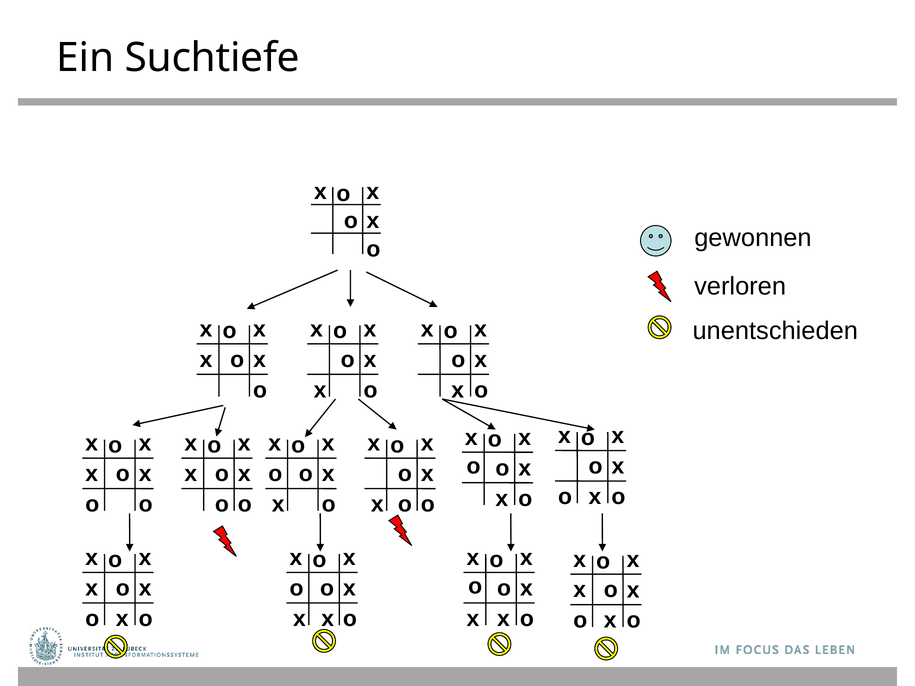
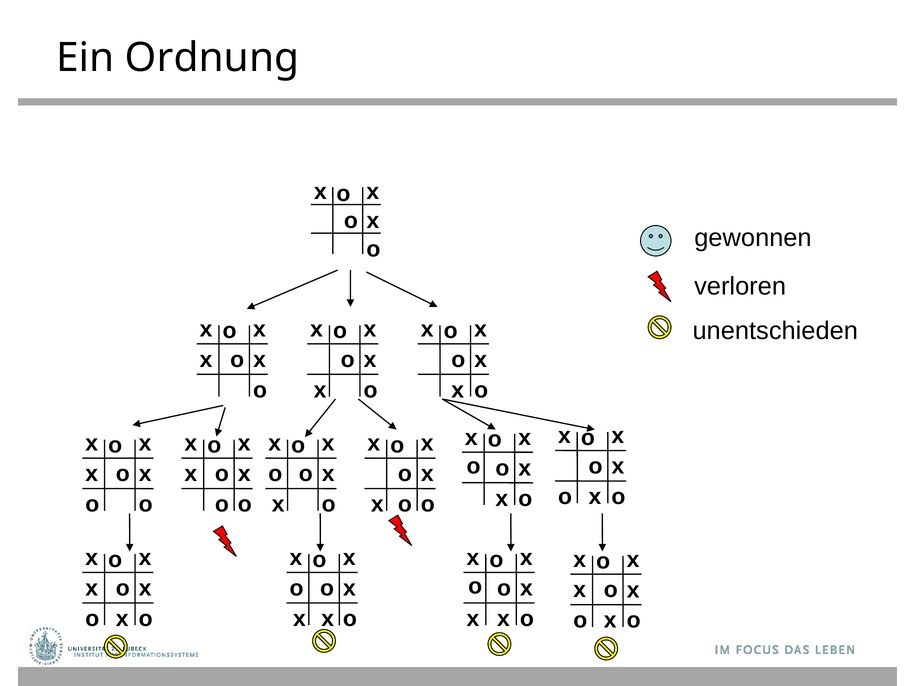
Suchtiefe: Suchtiefe -> Ordnung (212, 58)
